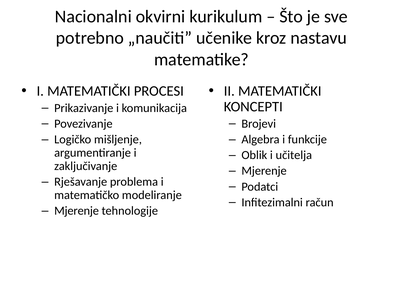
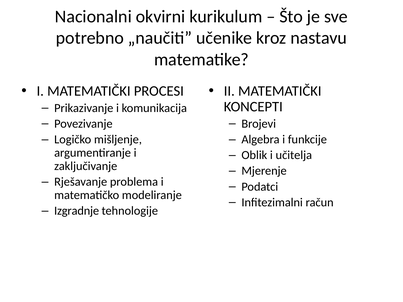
Mjerenje: Mjerenje -> Izgradnje (77, 211)
